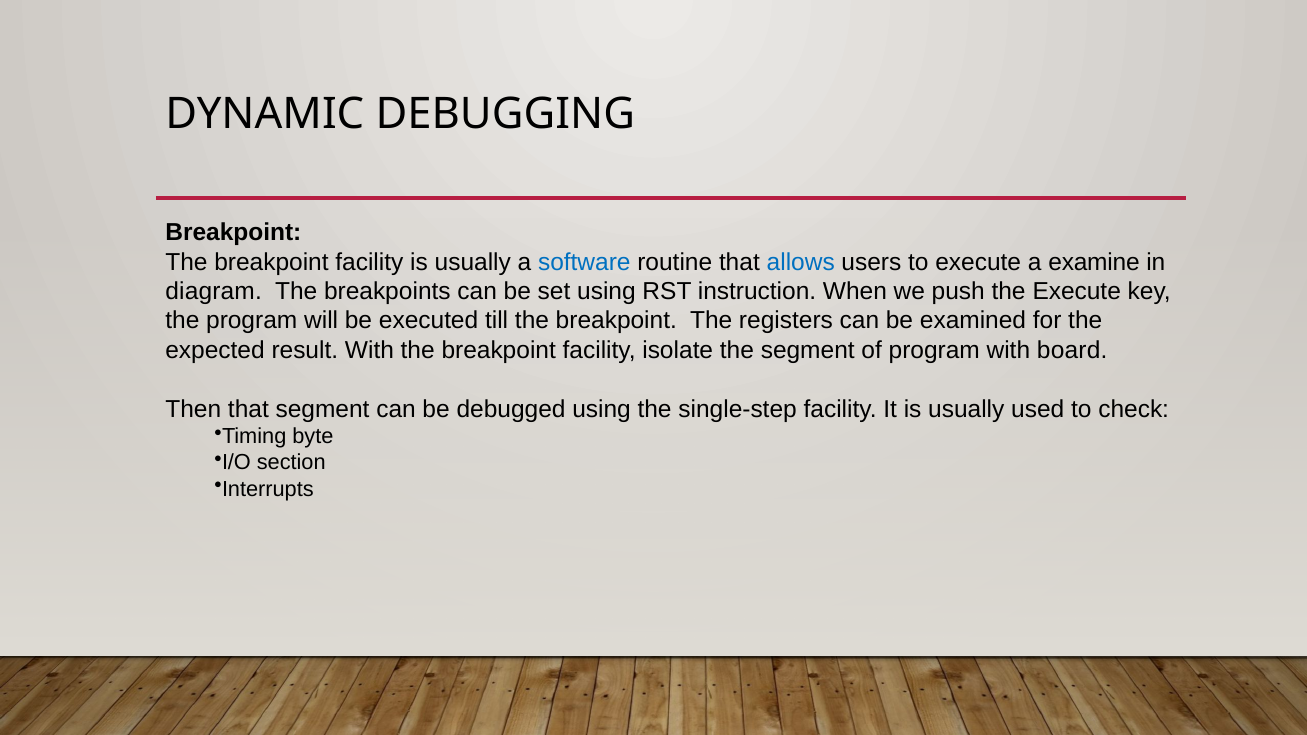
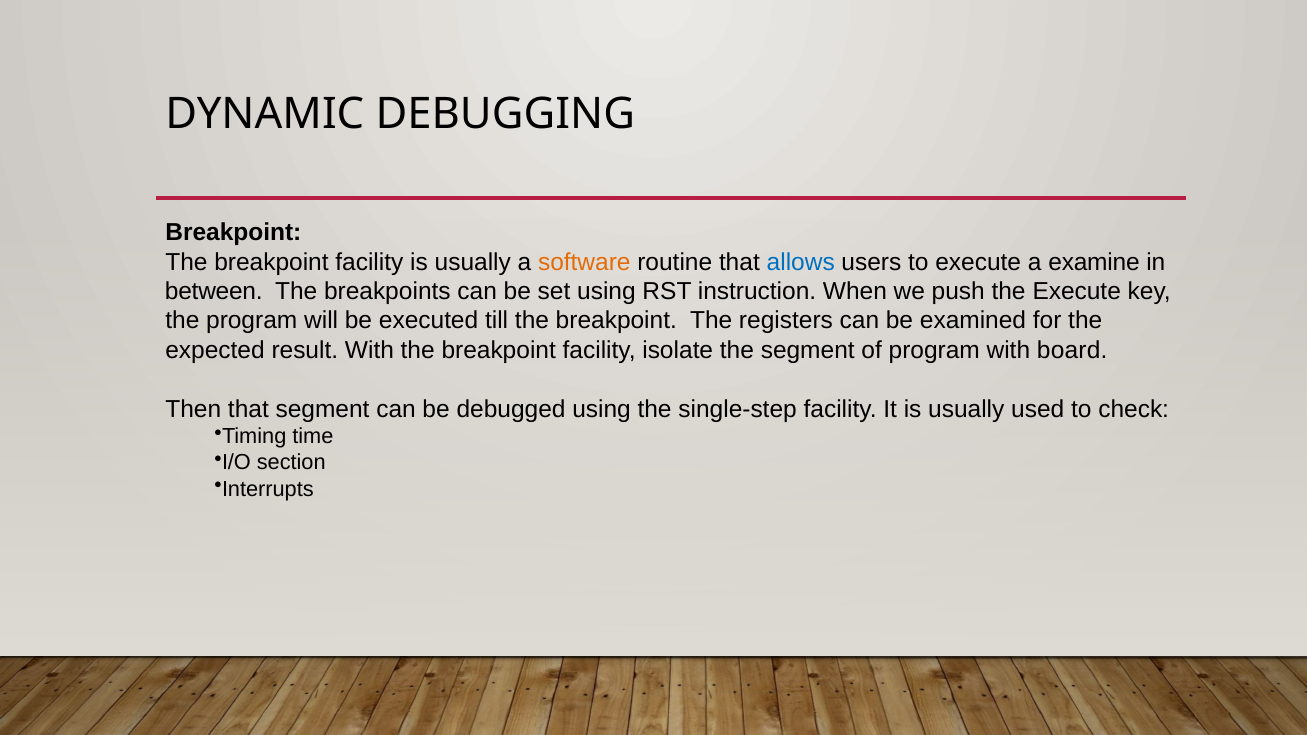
software colour: blue -> orange (584, 262)
diagram: diagram -> between (214, 292)
byte: byte -> time (313, 437)
